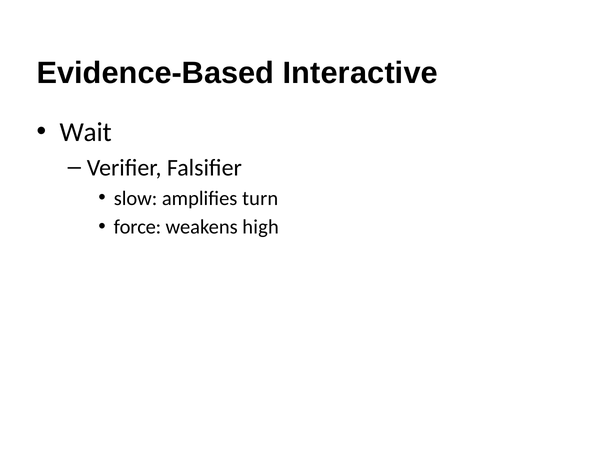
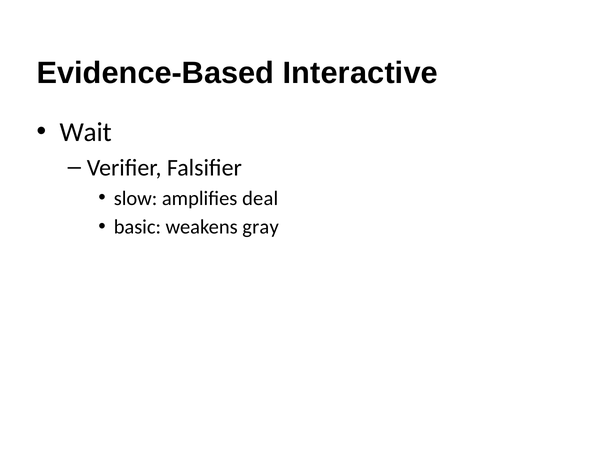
turn: turn -> deal (260, 198)
force: force -> basic (137, 227)
high: high -> gray (261, 227)
